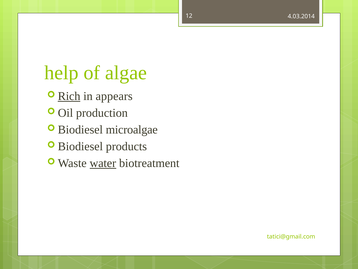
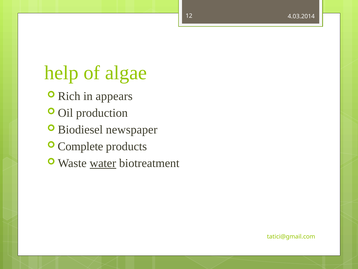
Rich underline: present -> none (69, 96)
microalgae: microalgae -> newspaper (132, 130)
Biodiesel: Biodiesel -> Complete (80, 146)
